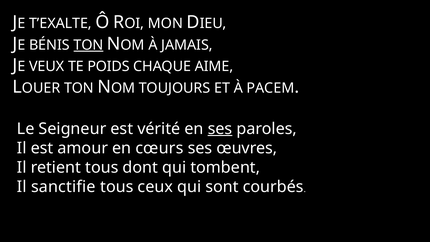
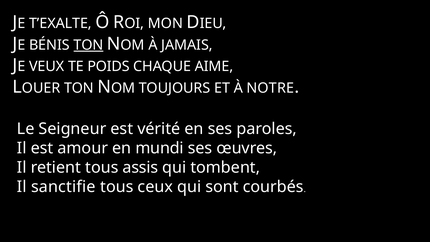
PACEM: PACEM -> NOTRE (270, 88)
ses underline: present -> none (220, 129)
cœurs: cœurs -> mundi (160, 148)
dont: dont -> assis (140, 167)
